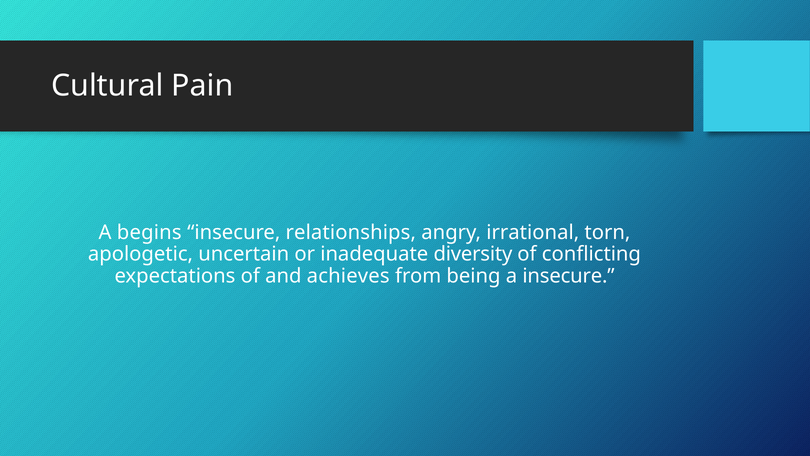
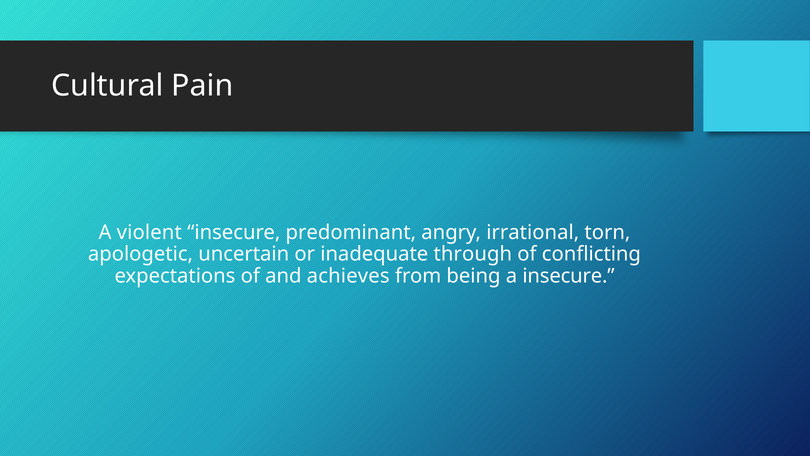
begins: begins -> violent (149, 232)
relationships: relationships -> predominant (351, 232)
diversity: diversity -> through (473, 254)
